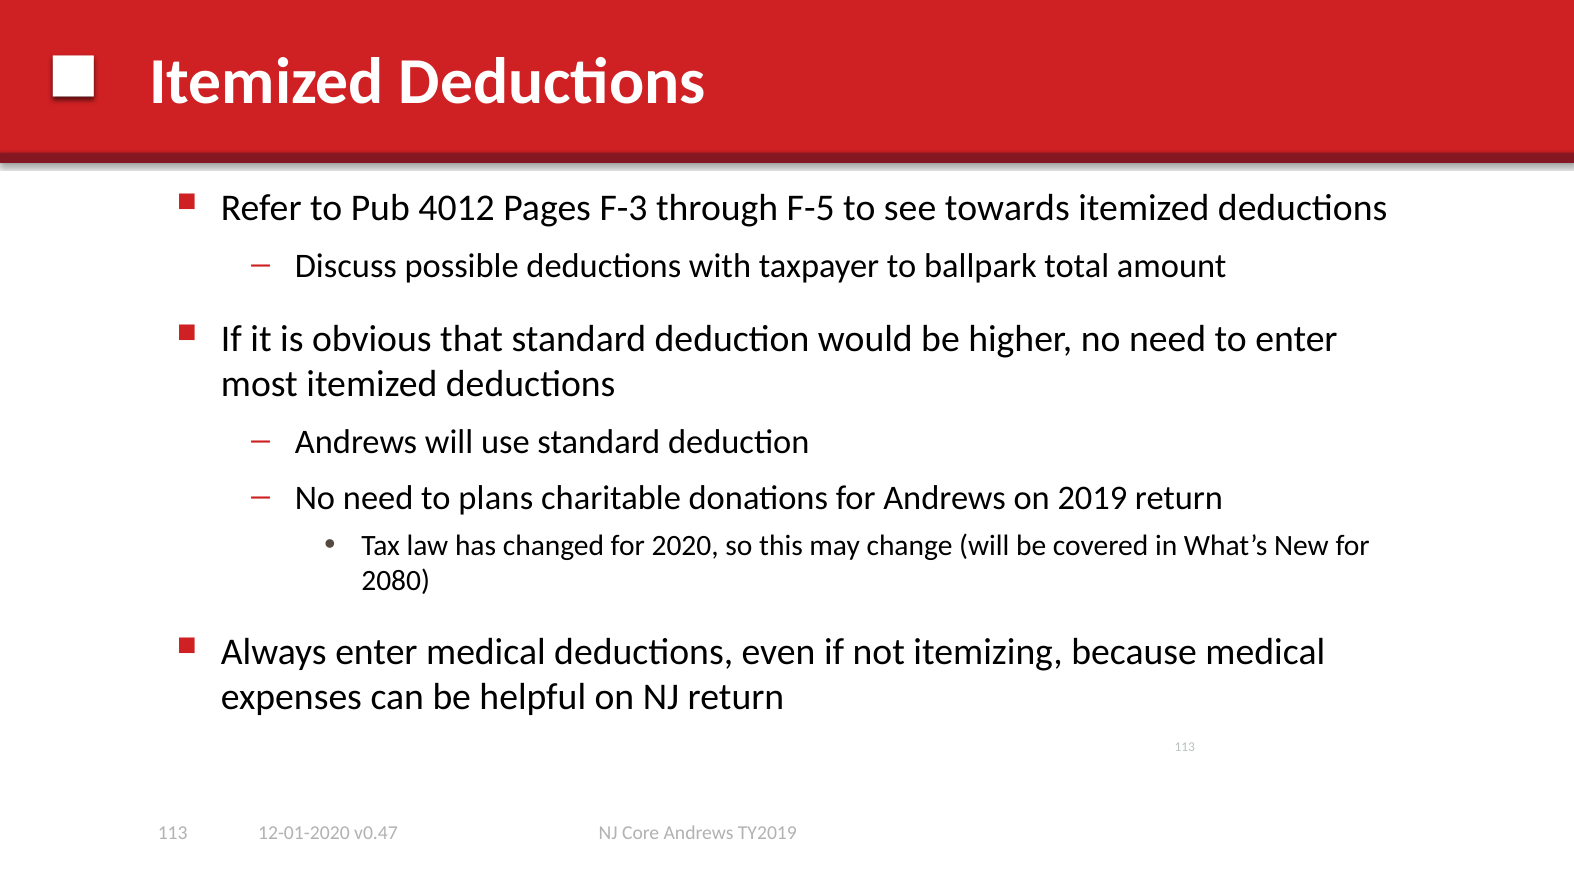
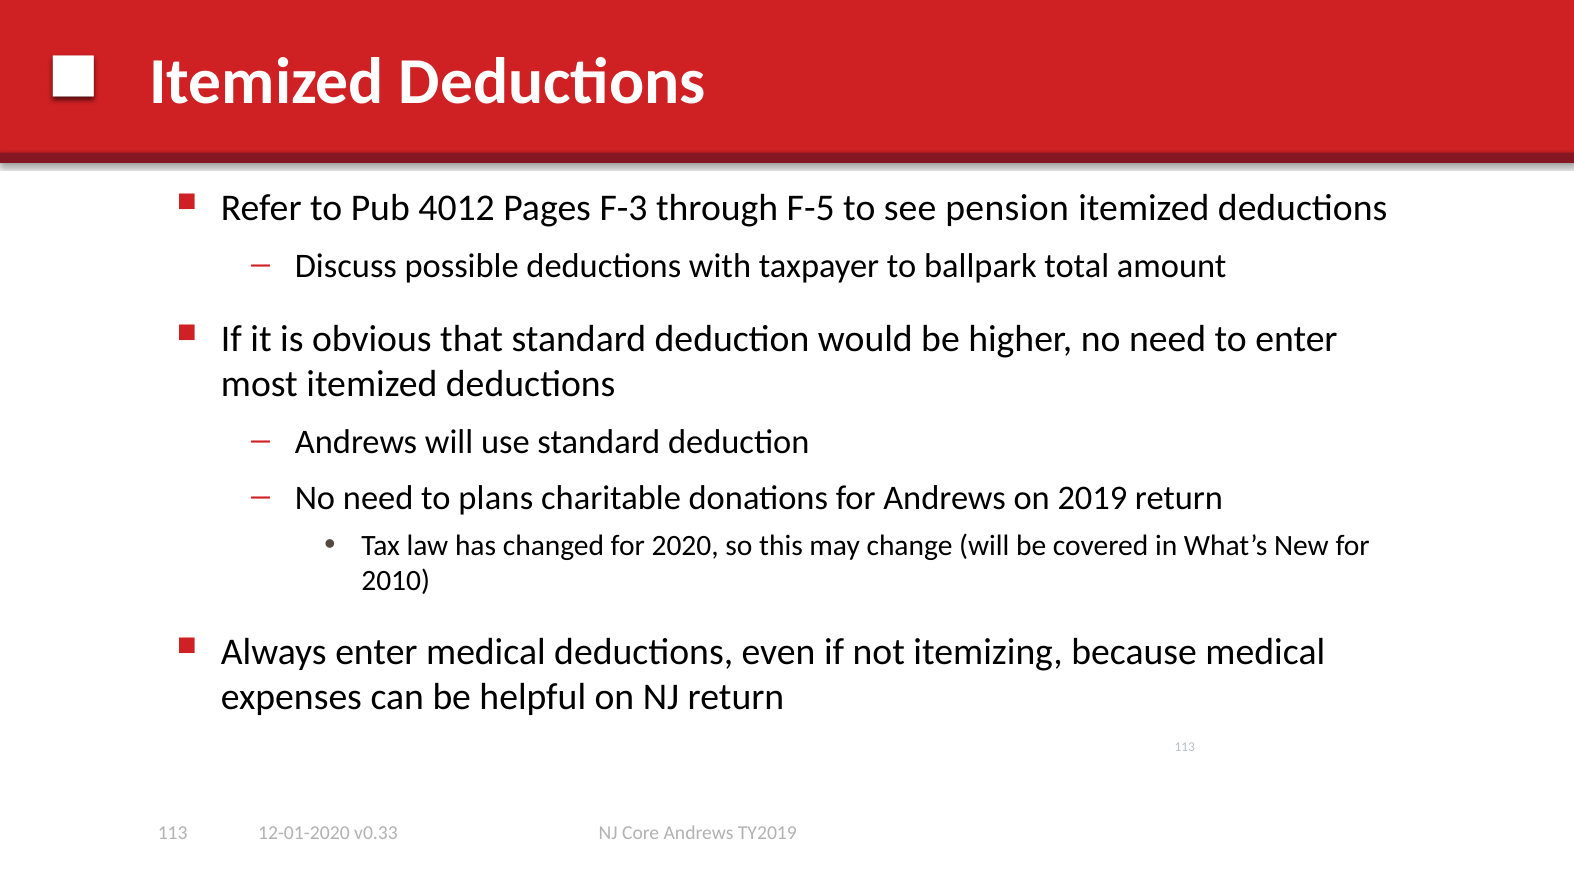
towards: towards -> pension (1007, 208)
2080: 2080 -> 2010 (396, 581)
v0.47: v0.47 -> v0.33 (376, 834)
